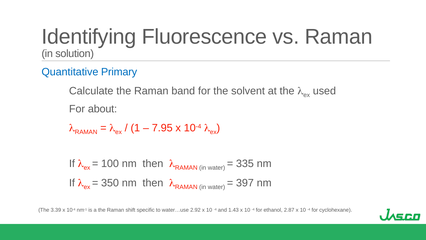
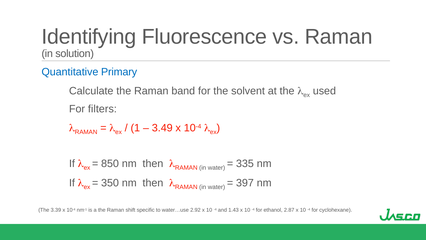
about: about -> filters (102, 109)
7.95: 7.95 -> 3.49 (162, 128)
100: 100 -> 850 (110, 163)
